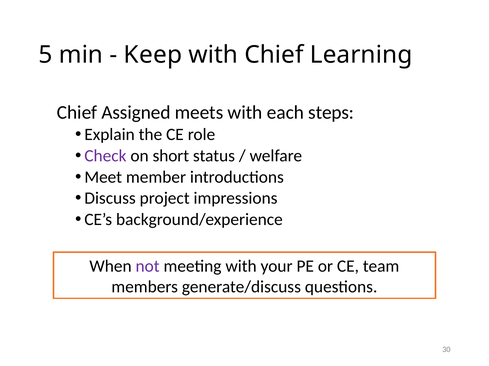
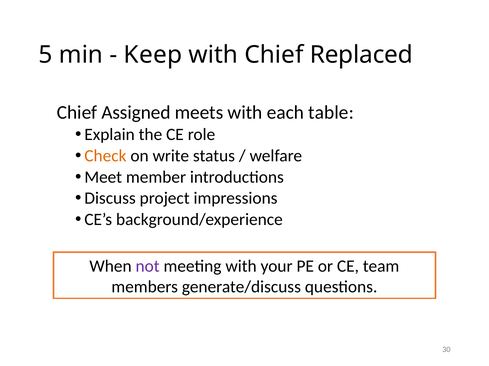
Learning: Learning -> Replaced (361, 55)
steps: steps -> table (331, 113)
Check colour: purple -> orange (105, 156)
short: short -> write (171, 156)
